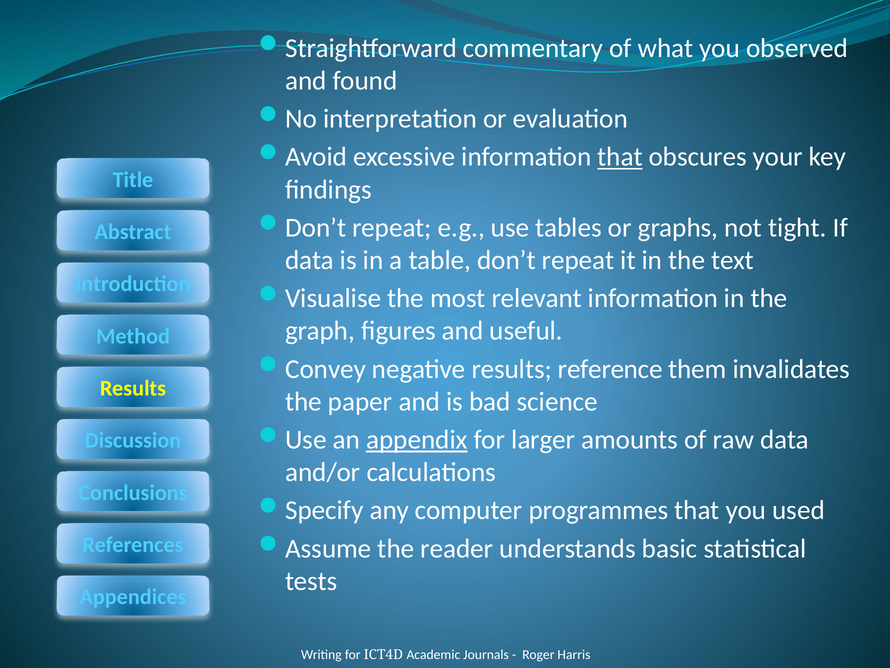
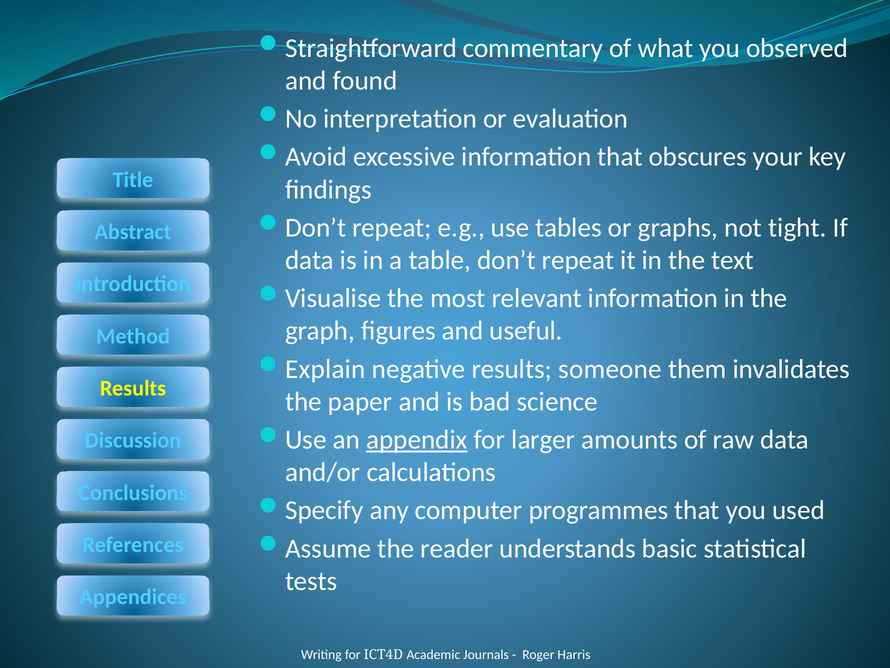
that underline: present -> none (620, 157)
Convey: Convey -> Explain (325, 369)
reference: reference -> someone (610, 369)
